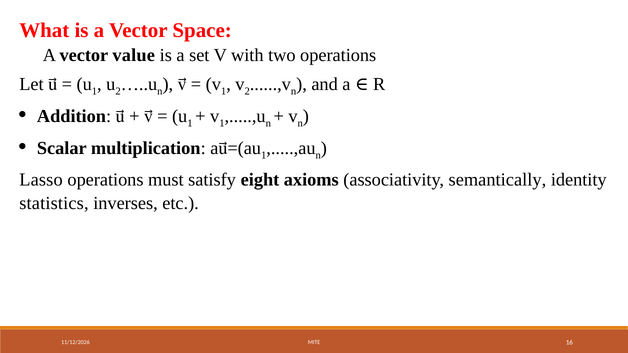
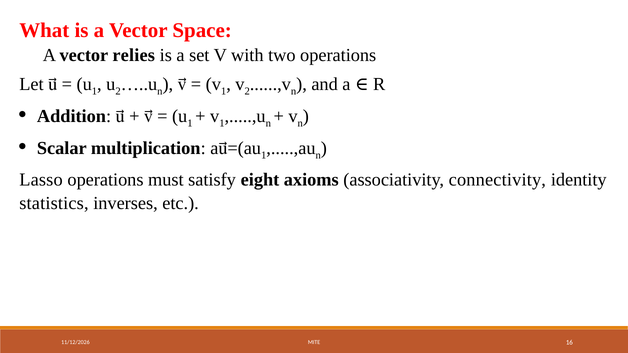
value: value -> relies (134, 55)
semantically: semantically -> connectivity (497, 180)
